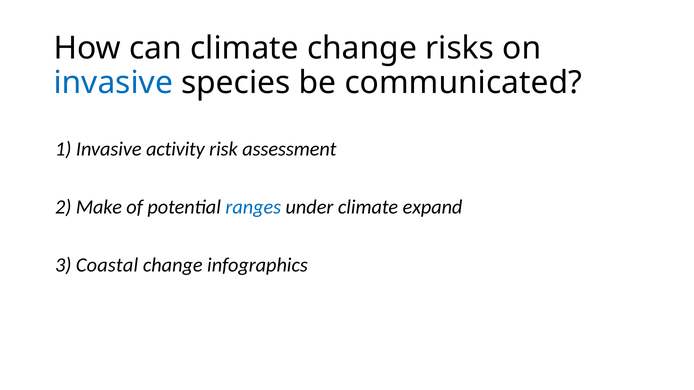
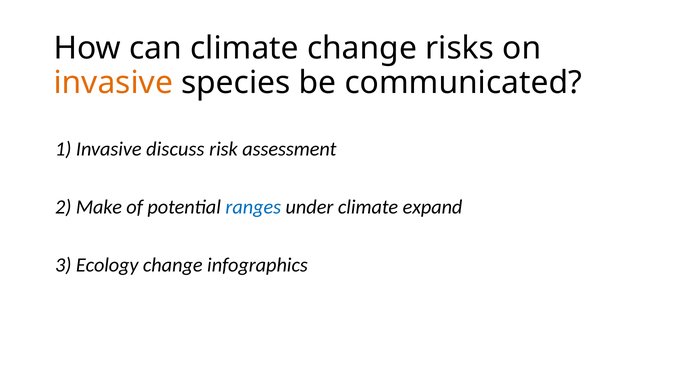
invasive colour: blue -> orange (113, 83)
activity: activity -> discuss (175, 149)
Coastal: Coastal -> Ecology (107, 265)
